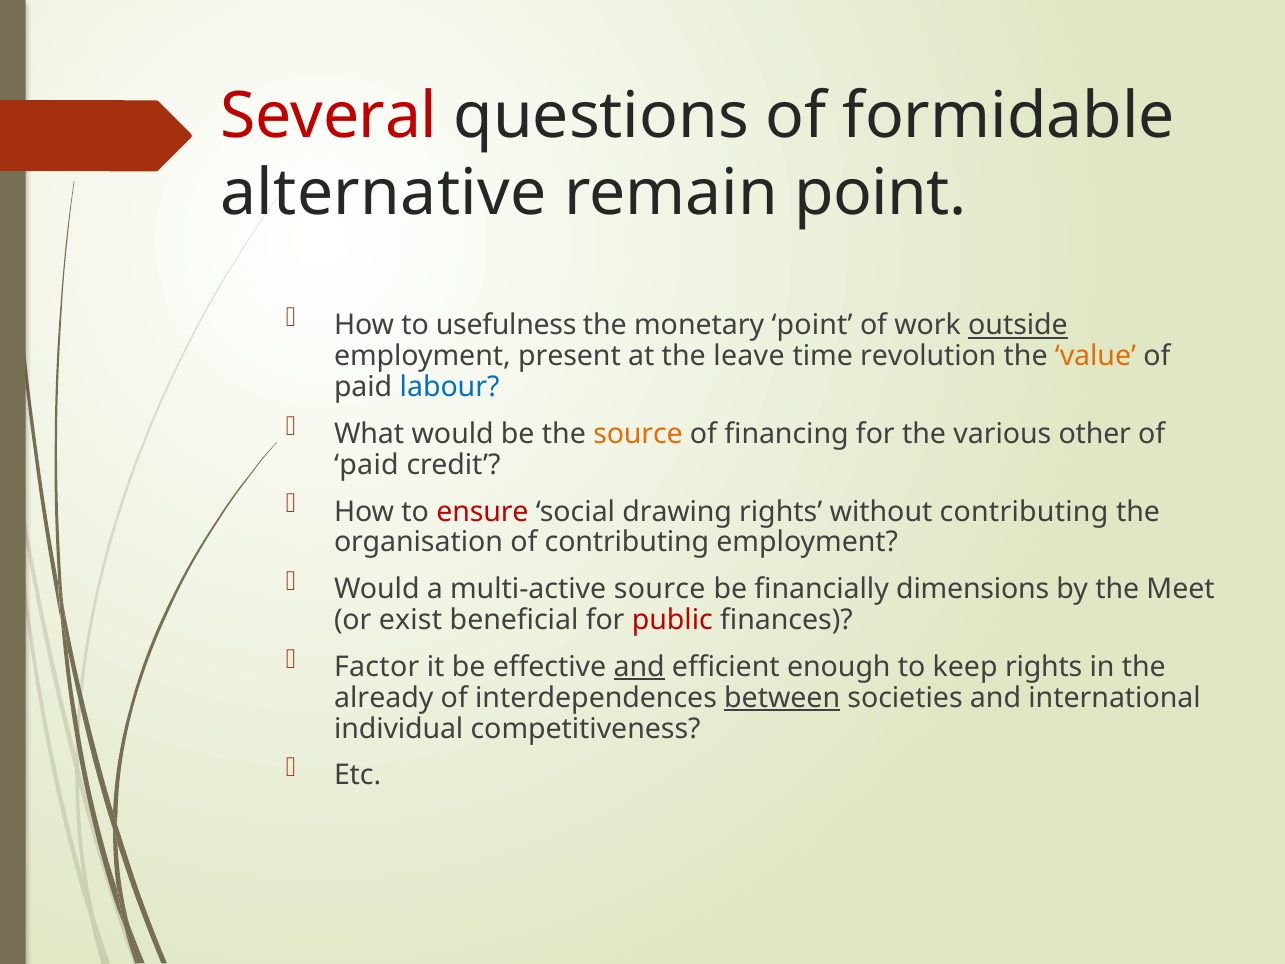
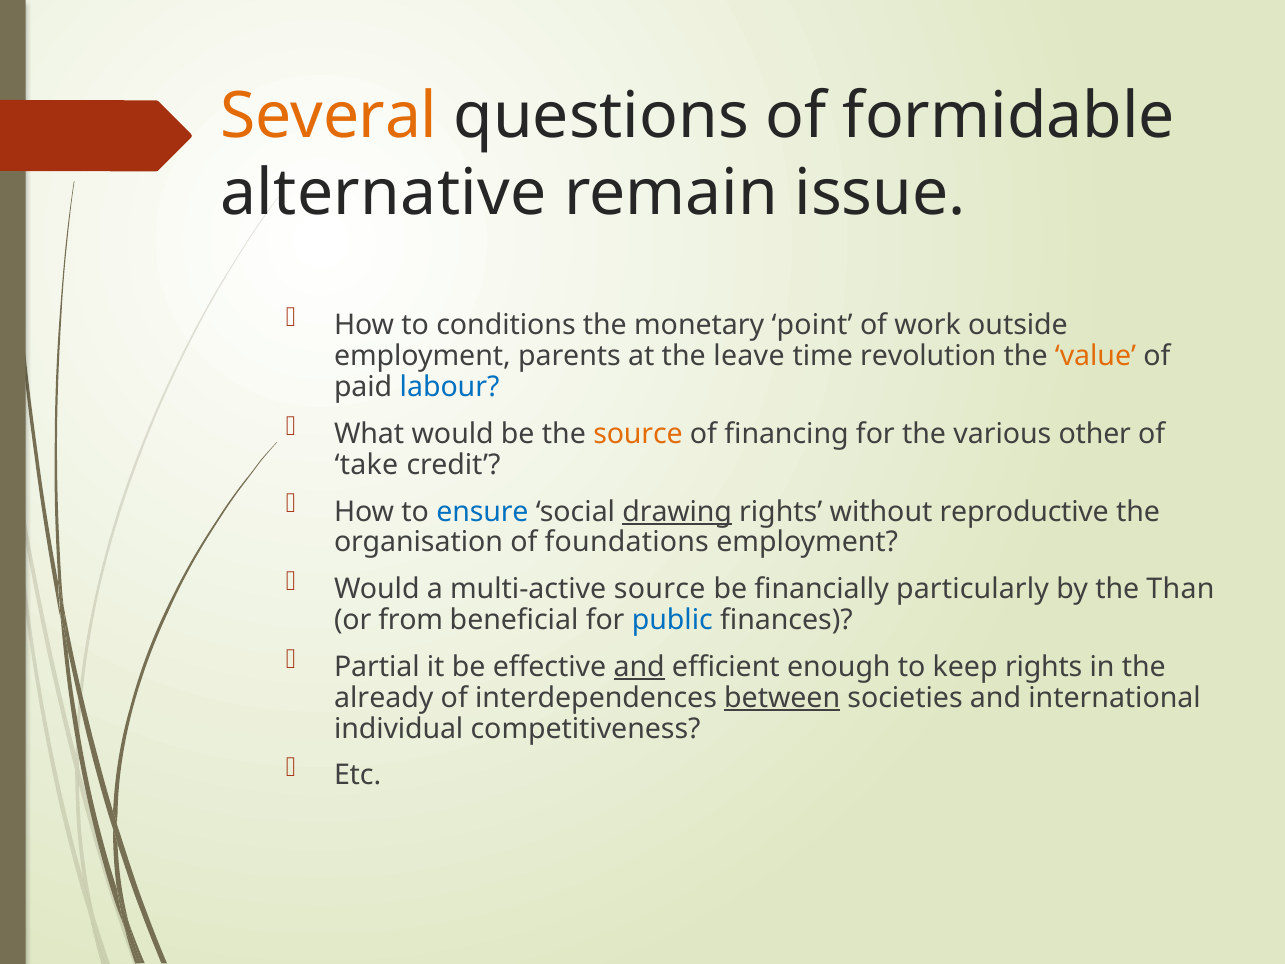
Several colour: red -> orange (329, 116)
remain point: point -> issue (880, 194)
usefulness: usefulness -> conditions (506, 325)
outside underline: present -> none (1018, 325)
present: present -> parents (569, 356)
paid: paid -> take (366, 465)
ensure colour: red -> blue (482, 512)
drawing underline: none -> present (677, 512)
without contributing: contributing -> reproductive (1024, 512)
of contributing: contributing -> foundations (627, 542)
dimensions: dimensions -> particularly (973, 589)
Meet: Meet -> Than (1180, 589)
exist: exist -> from (411, 620)
public colour: red -> blue (672, 620)
Factor: Factor -> Partial (377, 667)
